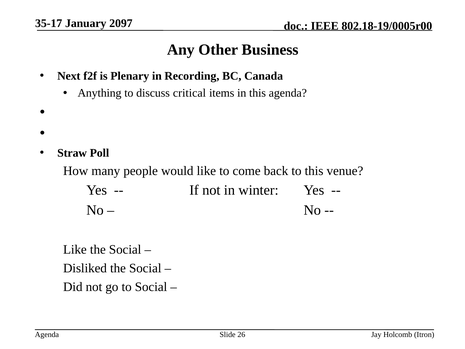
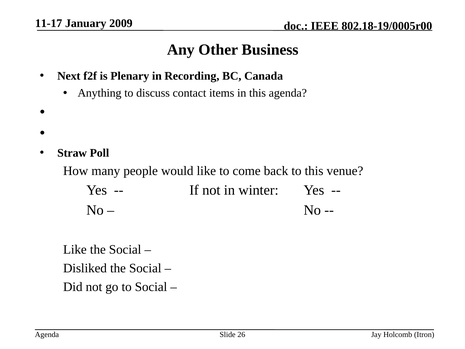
35-17: 35-17 -> 11-17 (49, 23)
2097: 2097 -> 2009 (121, 23)
critical: critical -> contact (189, 93)
